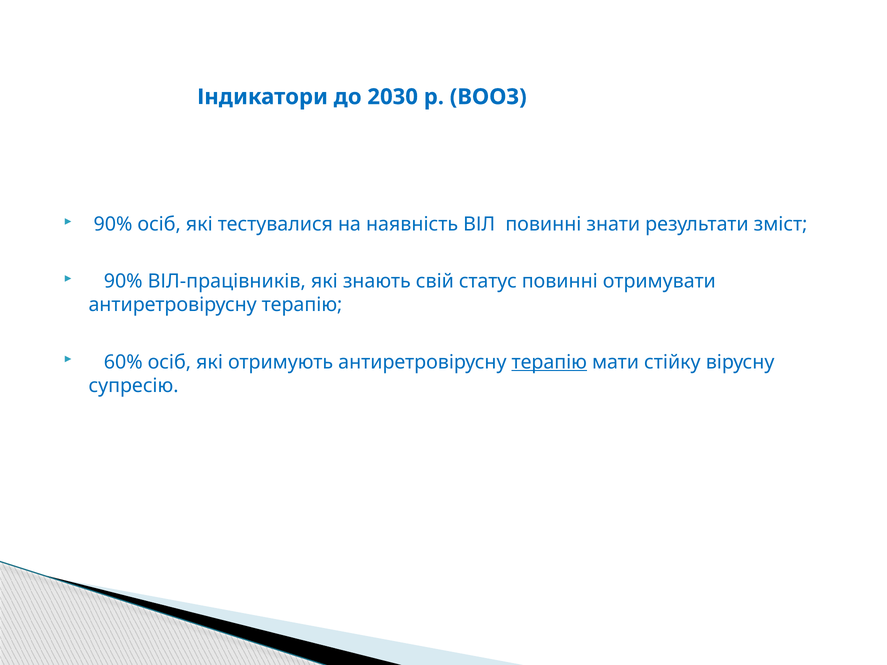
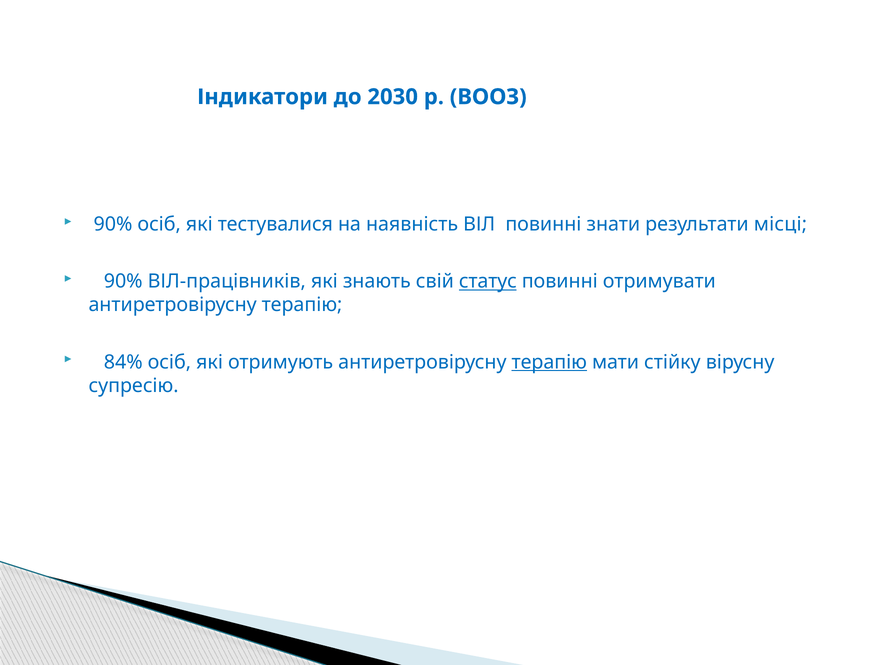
зміст: зміст -> місці (780, 224)
статус underline: none -> present (488, 281)
60%: 60% -> 84% (123, 362)
